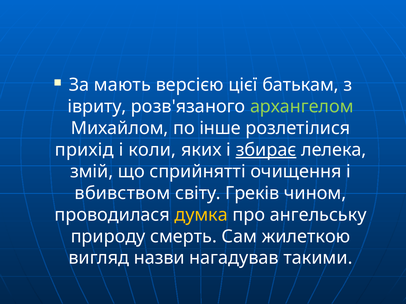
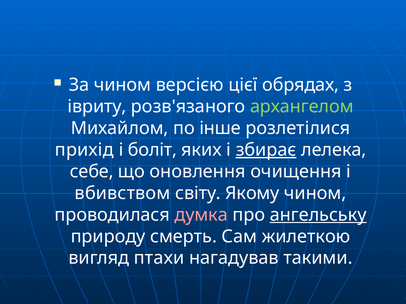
За мають: мають -> чином (123, 85)
батькам: батькам -> обрядах (301, 85)
коли: коли -> боліт (152, 150)
змій: змій -> себе (92, 172)
сприйнятті: сприйнятті -> оновлення (198, 172)
Греків: Греків -> Якому (252, 193)
думка colour: yellow -> pink (201, 215)
ангельську underline: none -> present (318, 215)
назви: назви -> птахи (159, 258)
